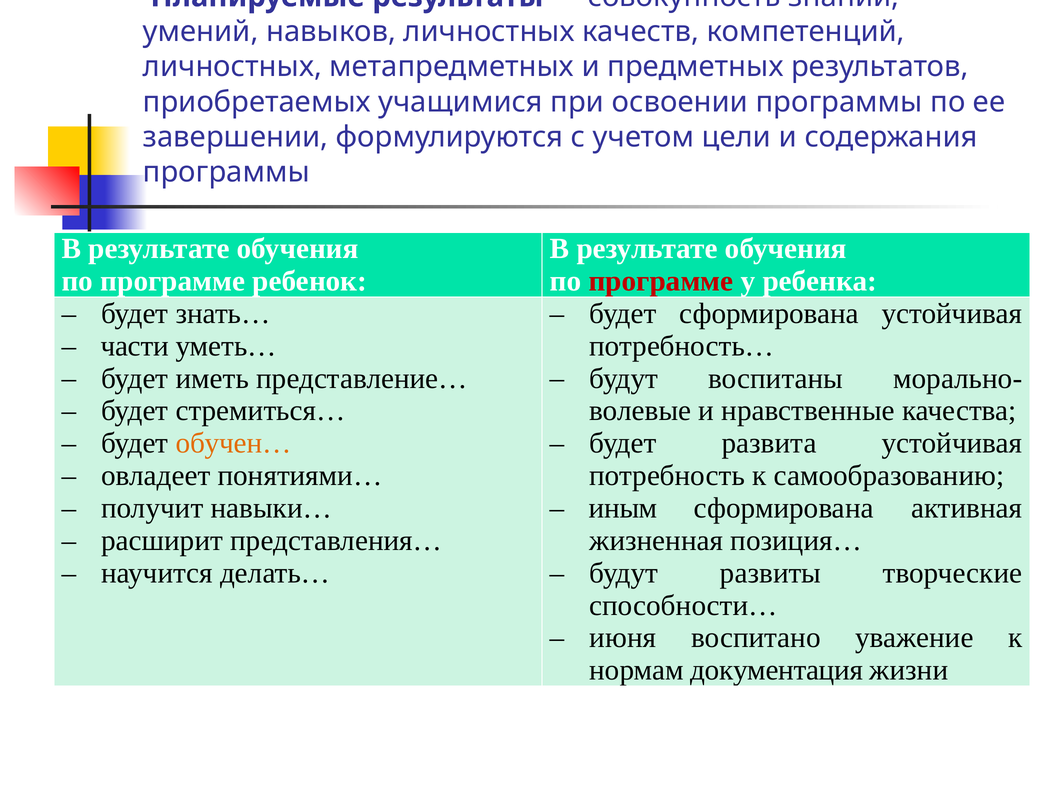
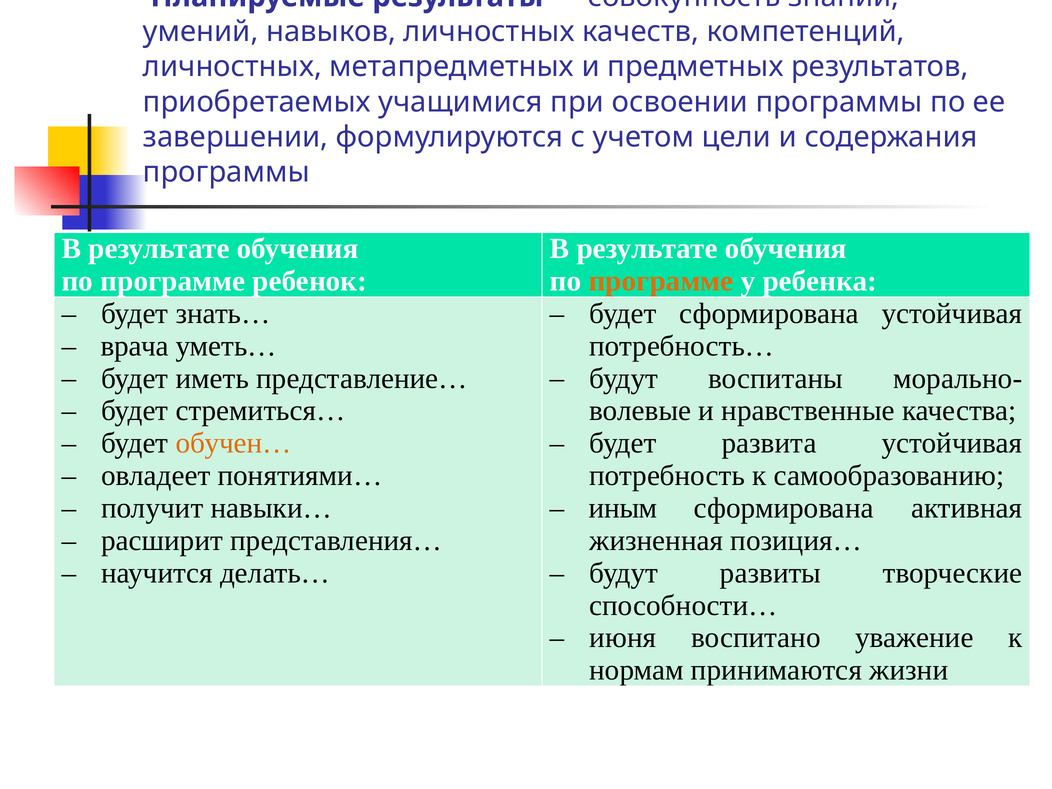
программе colour: red -> orange (661, 281)
части: части -> врача (135, 346)
документация: документация -> принимаются (776, 670)
